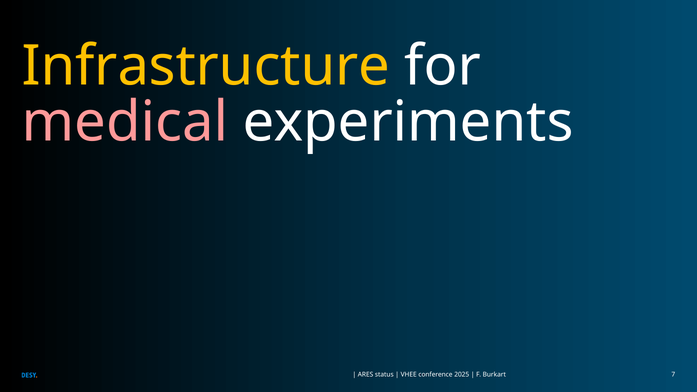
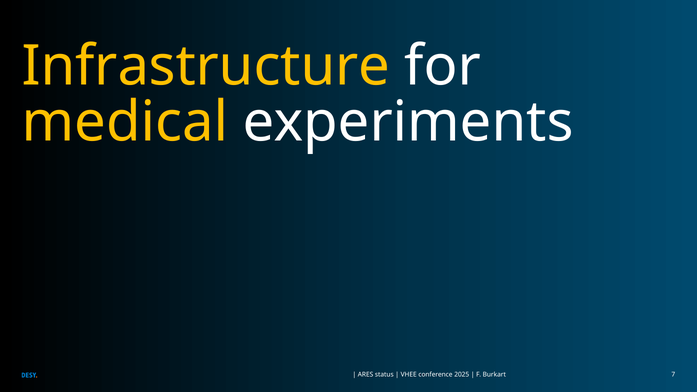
medical colour: pink -> yellow (125, 122)
